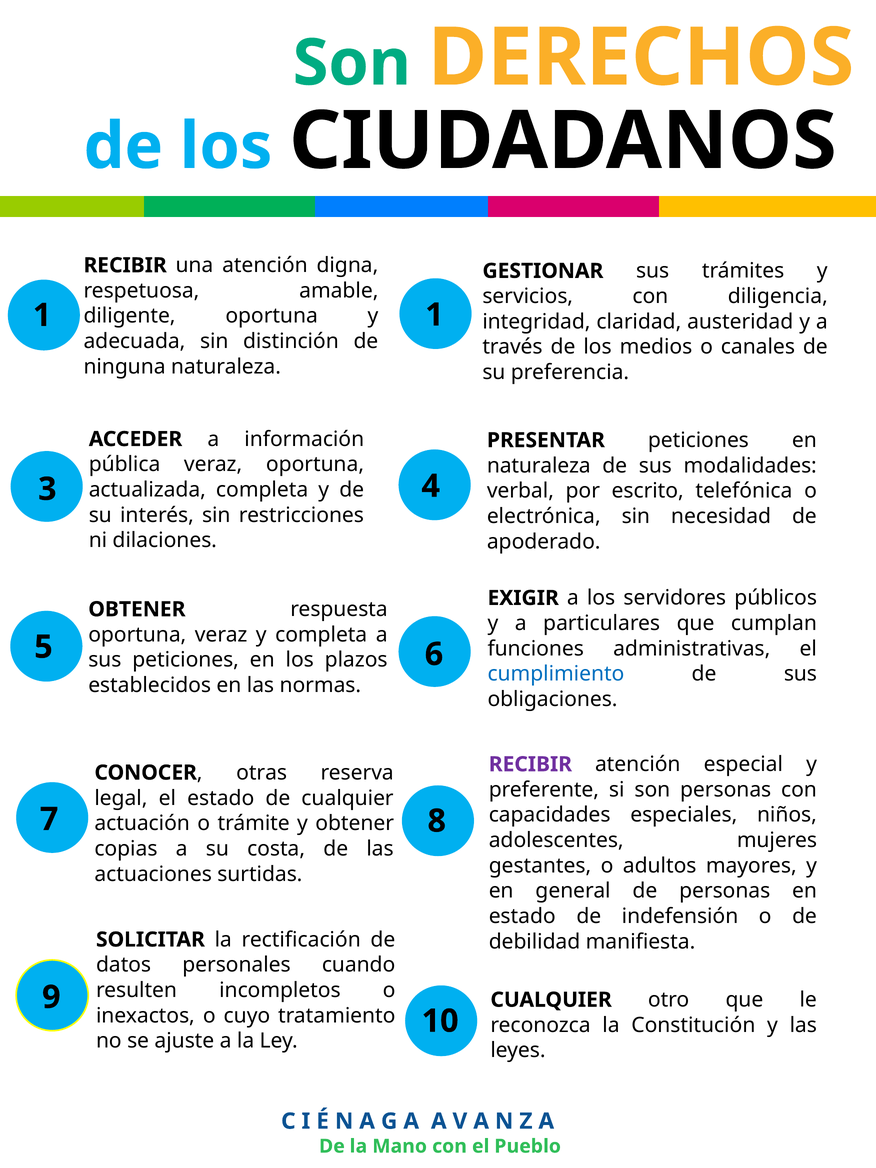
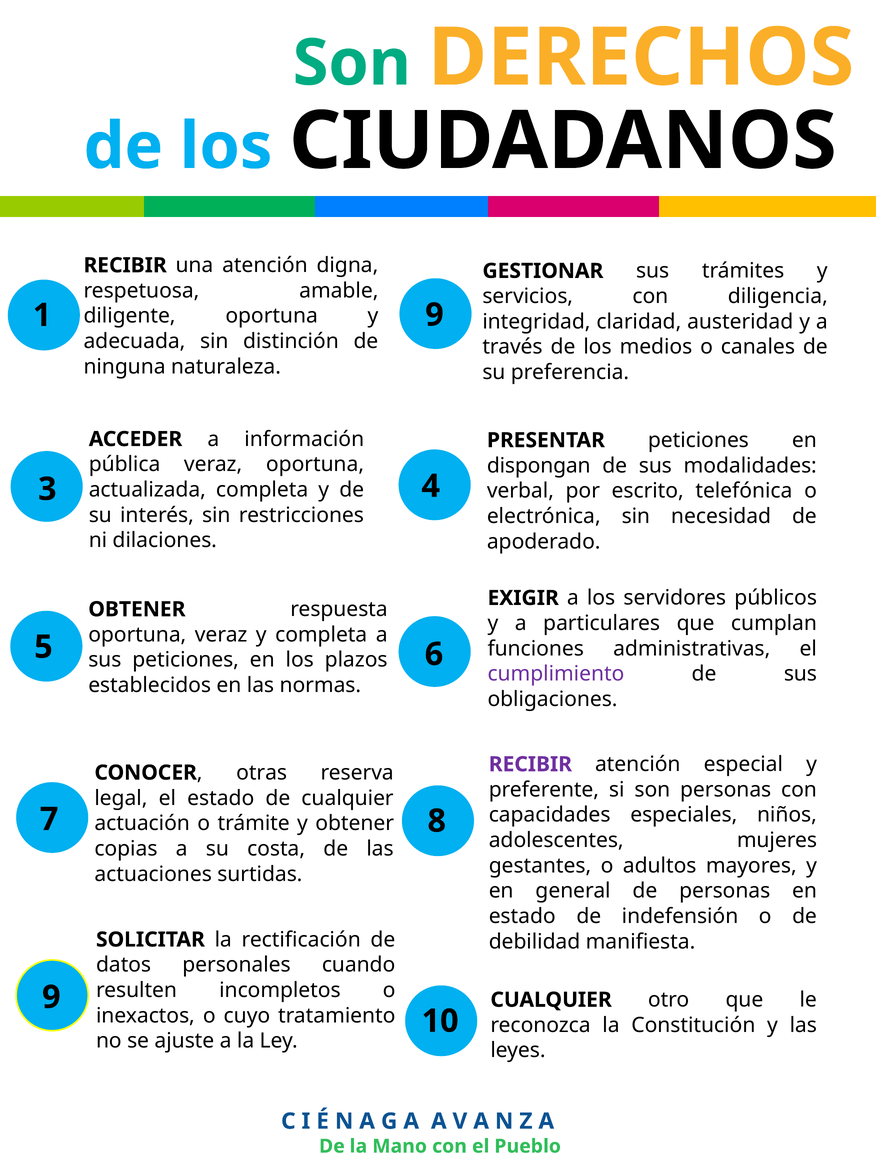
1 1: 1 -> 9 (434, 315)
naturaleza: naturaleza -> dispongan (539, 466)
cumplimiento colour: blue -> purple (556, 674)
